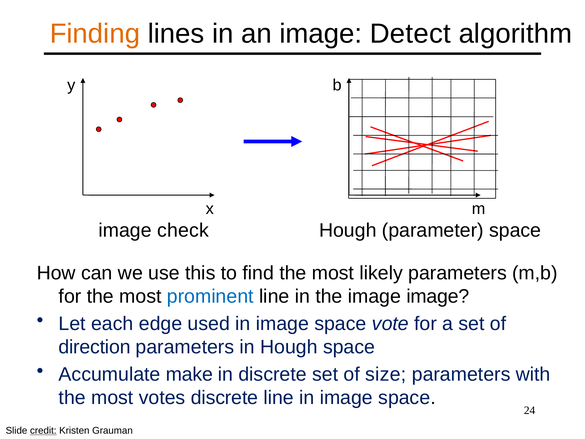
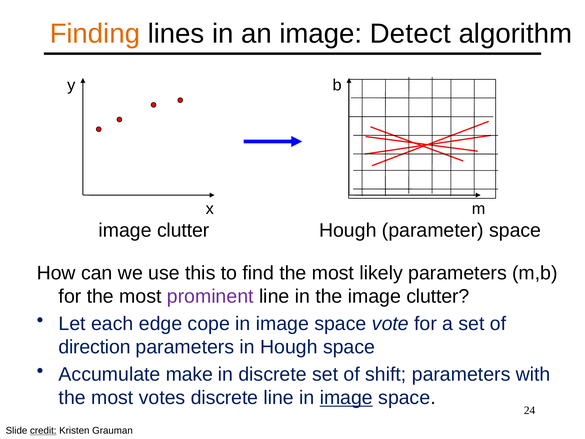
check: check -> clutter (183, 230)
prominent colour: blue -> purple (210, 296)
the image image: image -> clutter (438, 296)
used: used -> cope (209, 323)
size: size -> shift (386, 374)
image underline: none -> present (346, 398)
